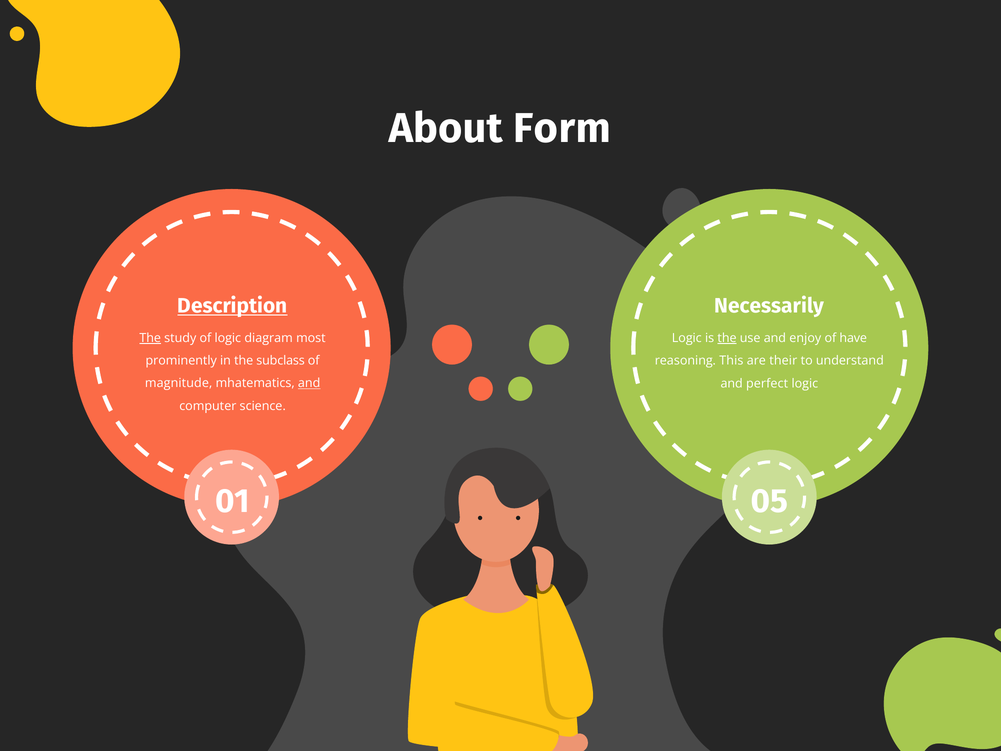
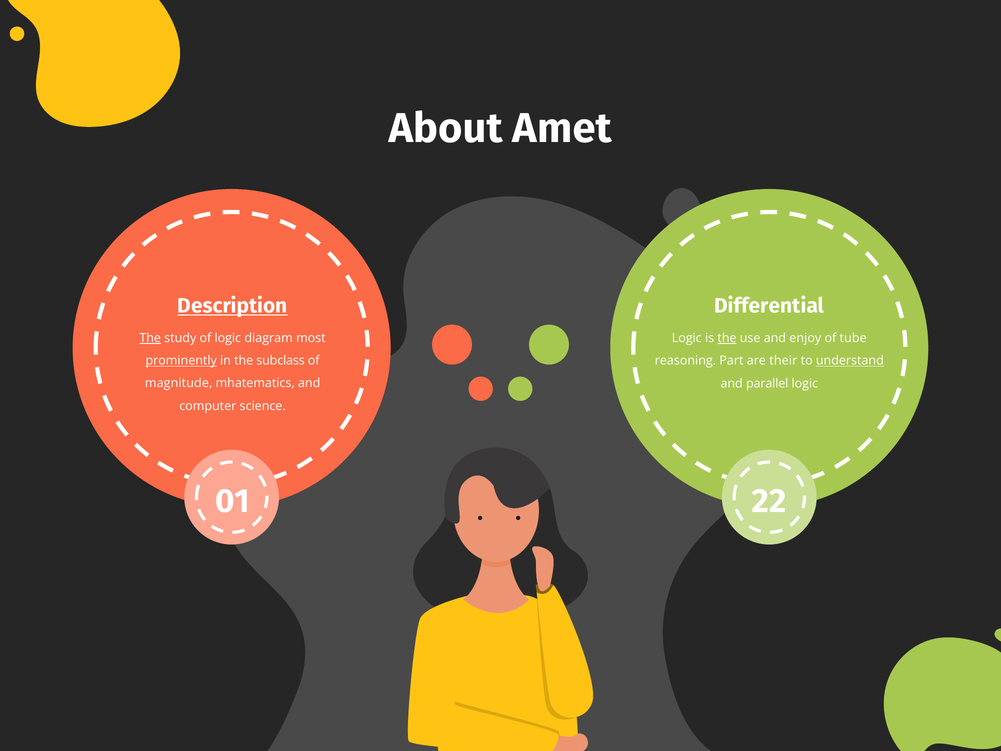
Form: Form -> Amet (562, 128)
Necessarily: Necessarily -> Differential (769, 306)
have: have -> tube (853, 338)
prominently underline: none -> present (181, 361)
This: This -> Part (731, 361)
understand underline: none -> present (850, 361)
and underline: present -> none (309, 383)
perfect: perfect -> parallel (767, 383)
05: 05 -> 22 (769, 501)
